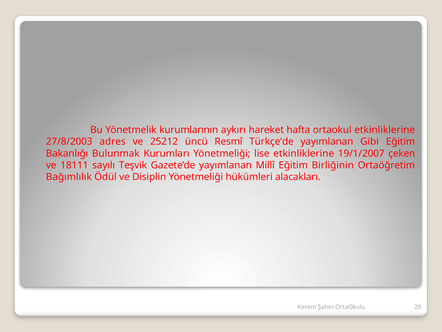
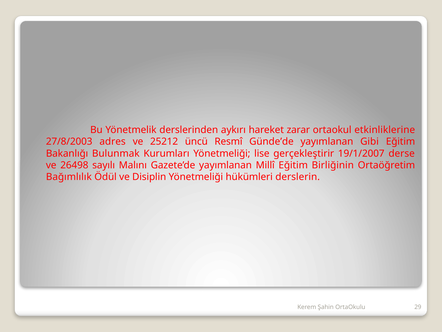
kurumlarının: kurumlarının -> derslerinden (189, 130)
hafta: hafta -> zarar (298, 130)
Türkçe’de: Türkçe’de -> Günde’de (271, 141)
lise etkinliklerine: etkinliklerine -> gerçekleştirir (304, 153)
çeken: çeken -> derse (402, 153)
18111: 18111 -> 26498 (74, 165)
Teşvik: Teşvik -> Malını (133, 165)
alacakları: alacakları -> derslerin (298, 177)
